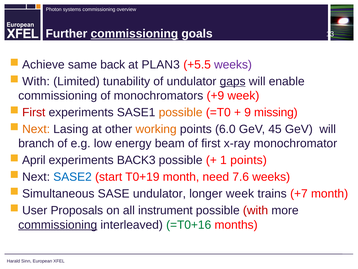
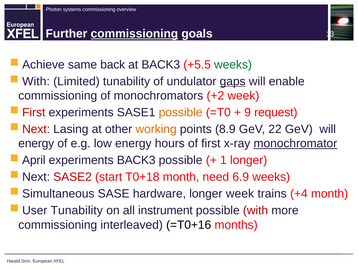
at PLAN3: PLAN3 -> BACK3 (161, 65)
weeks colour: purple -> green (233, 65)
+9: +9 -> +2 (215, 96)
missing: missing -> request (276, 112)
Next colour: orange -> red (36, 129)
6.0: 6.0 -> 8.9 (225, 129)
45: 45 -> 22 (275, 129)
branch: branch -> energy (36, 143)
beam: beam -> hours (170, 143)
monochromator underline: none -> present (295, 143)
1 points: points -> longer (249, 160)
SASE2 colour: blue -> red (73, 177)
T0+19: T0+19 -> T0+18 (142, 177)
7.6: 7.6 -> 6.9 (241, 177)
SASE undulator: undulator -> hardware (159, 193)
+7: +7 -> +4 (299, 193)
User Proposals: Proposals -> Tunability (77, 210)
commissioning underline: present -> none (58, 224)
=T0+16 colour: green -> black (189, 224)
